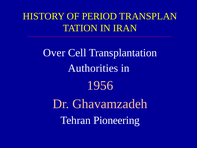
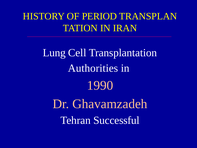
Over: Over -> Lung (54, 53)
1956: 1956 -> 1990 (100, 85)
Pioneering: Pioneering -> Successful (116, 120)
